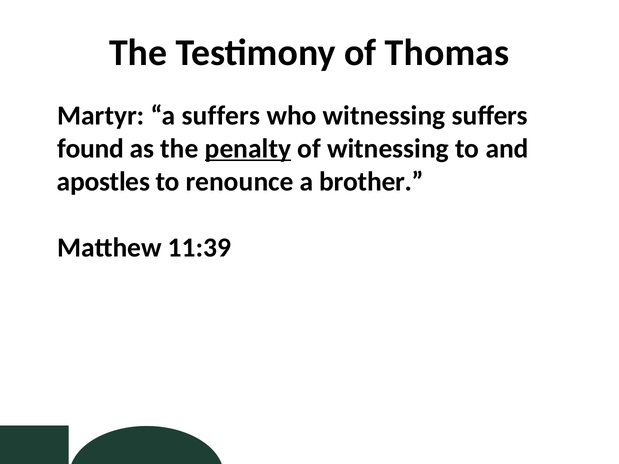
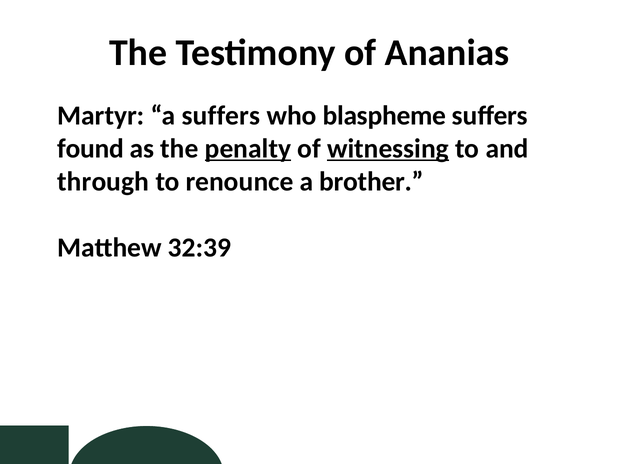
Thomas: Thomas -> Ananias (447, 53)
who witnessing: witnessing -> blaspheme (384, 116)
witnessing underline: none -> present (388, 149)
apostles: apostles -> through (103, 182)
11:39: 11:39 -> 32:39 (200, 248)
